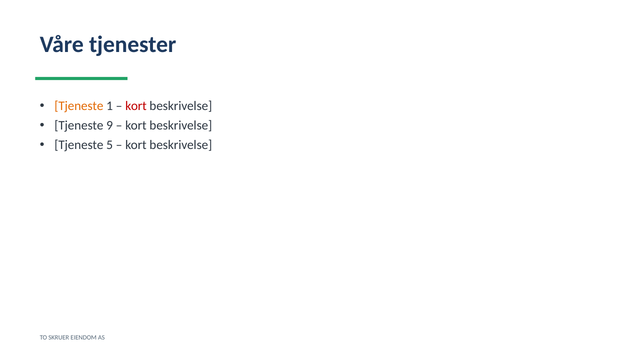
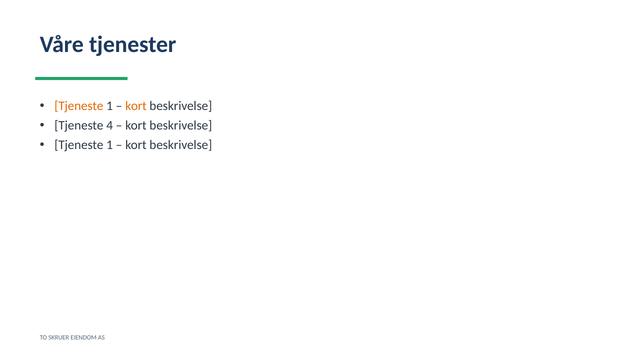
kort colour: red -> orange (136, 106)
9: 9 -> 4 (110, 125)
5: 5 -> 1 (110, 145)
